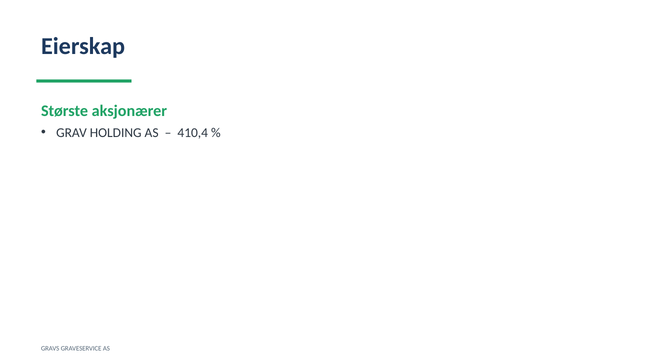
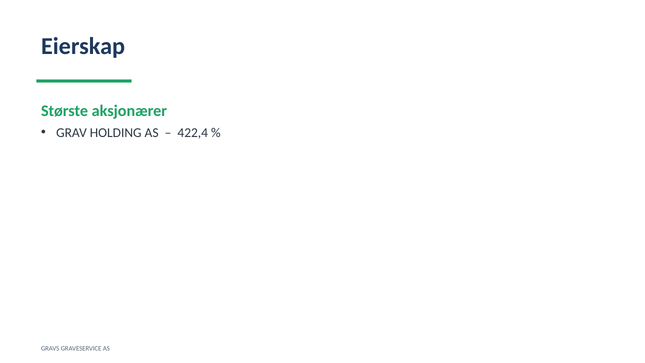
410,4: 410,4 -> 422,4 (193, 133)
